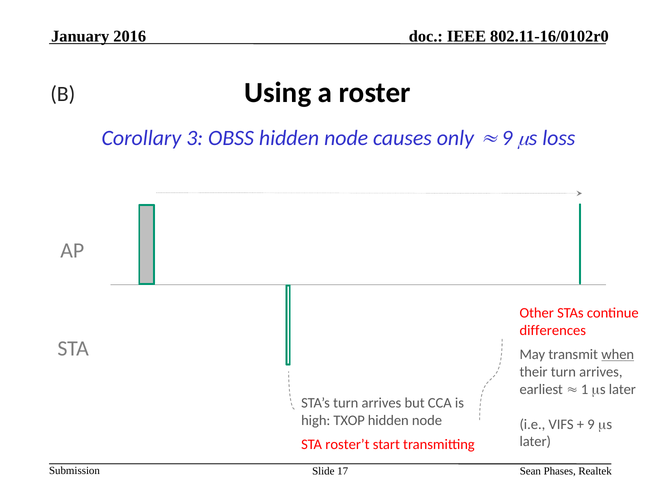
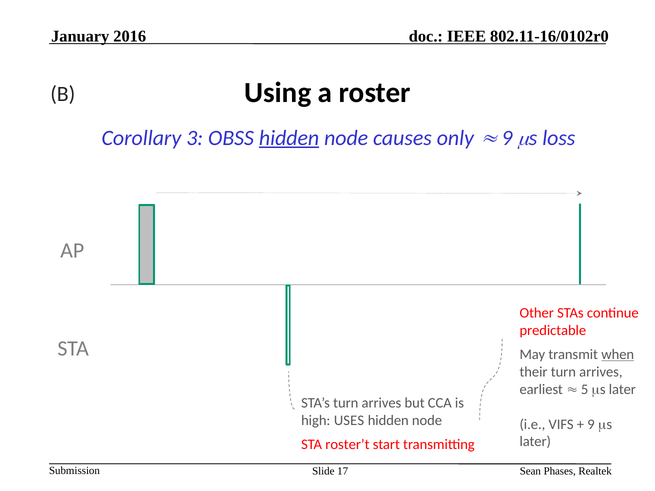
hidden underline: none -> present (289, 138)
differences: differences -> predictable (553, 331)
1: 1 -> 5 (585, 390)
TXOP: TXOP -> USES (349, 421)
